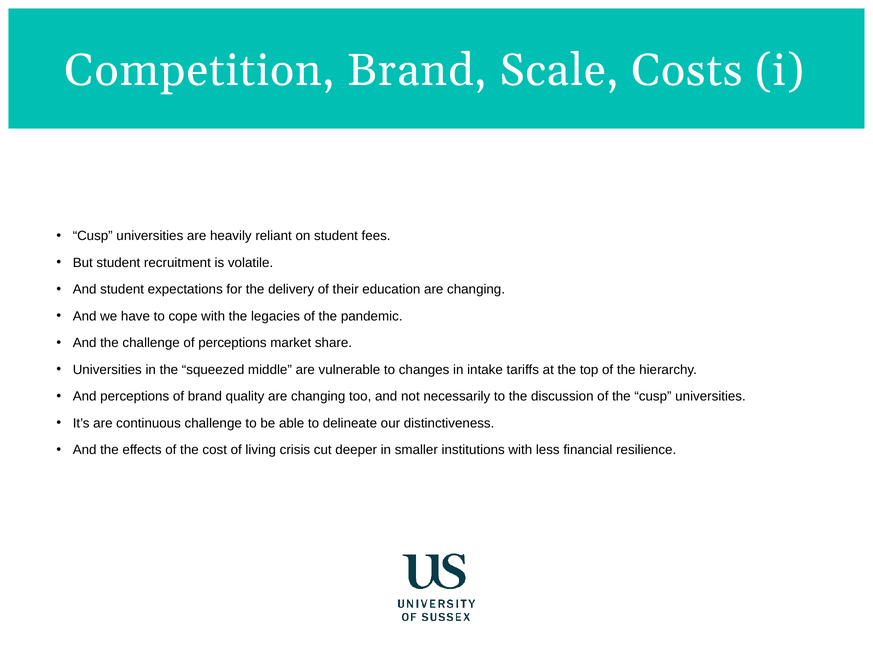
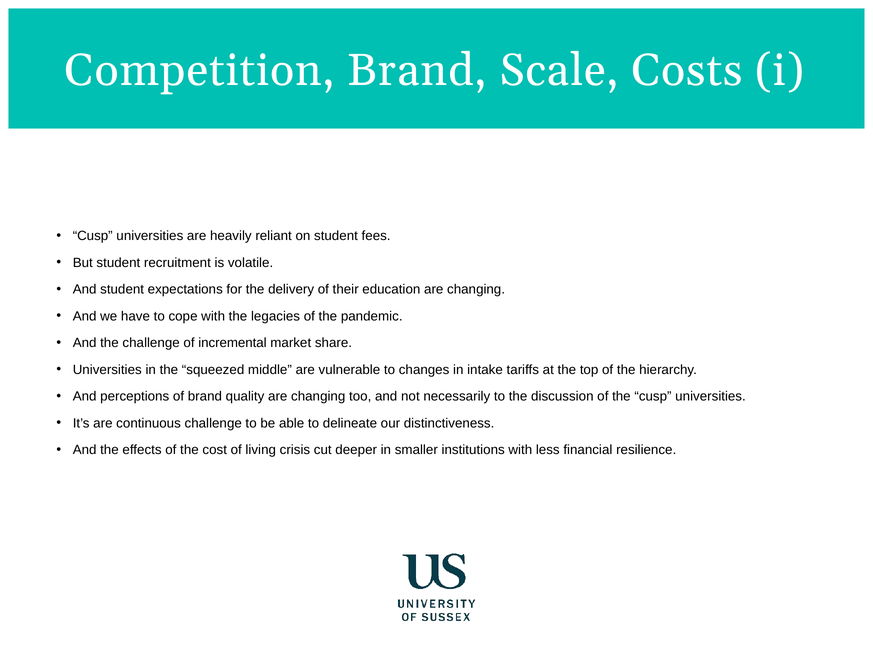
of perceptions: perceptions -> incremental (232, 343)
